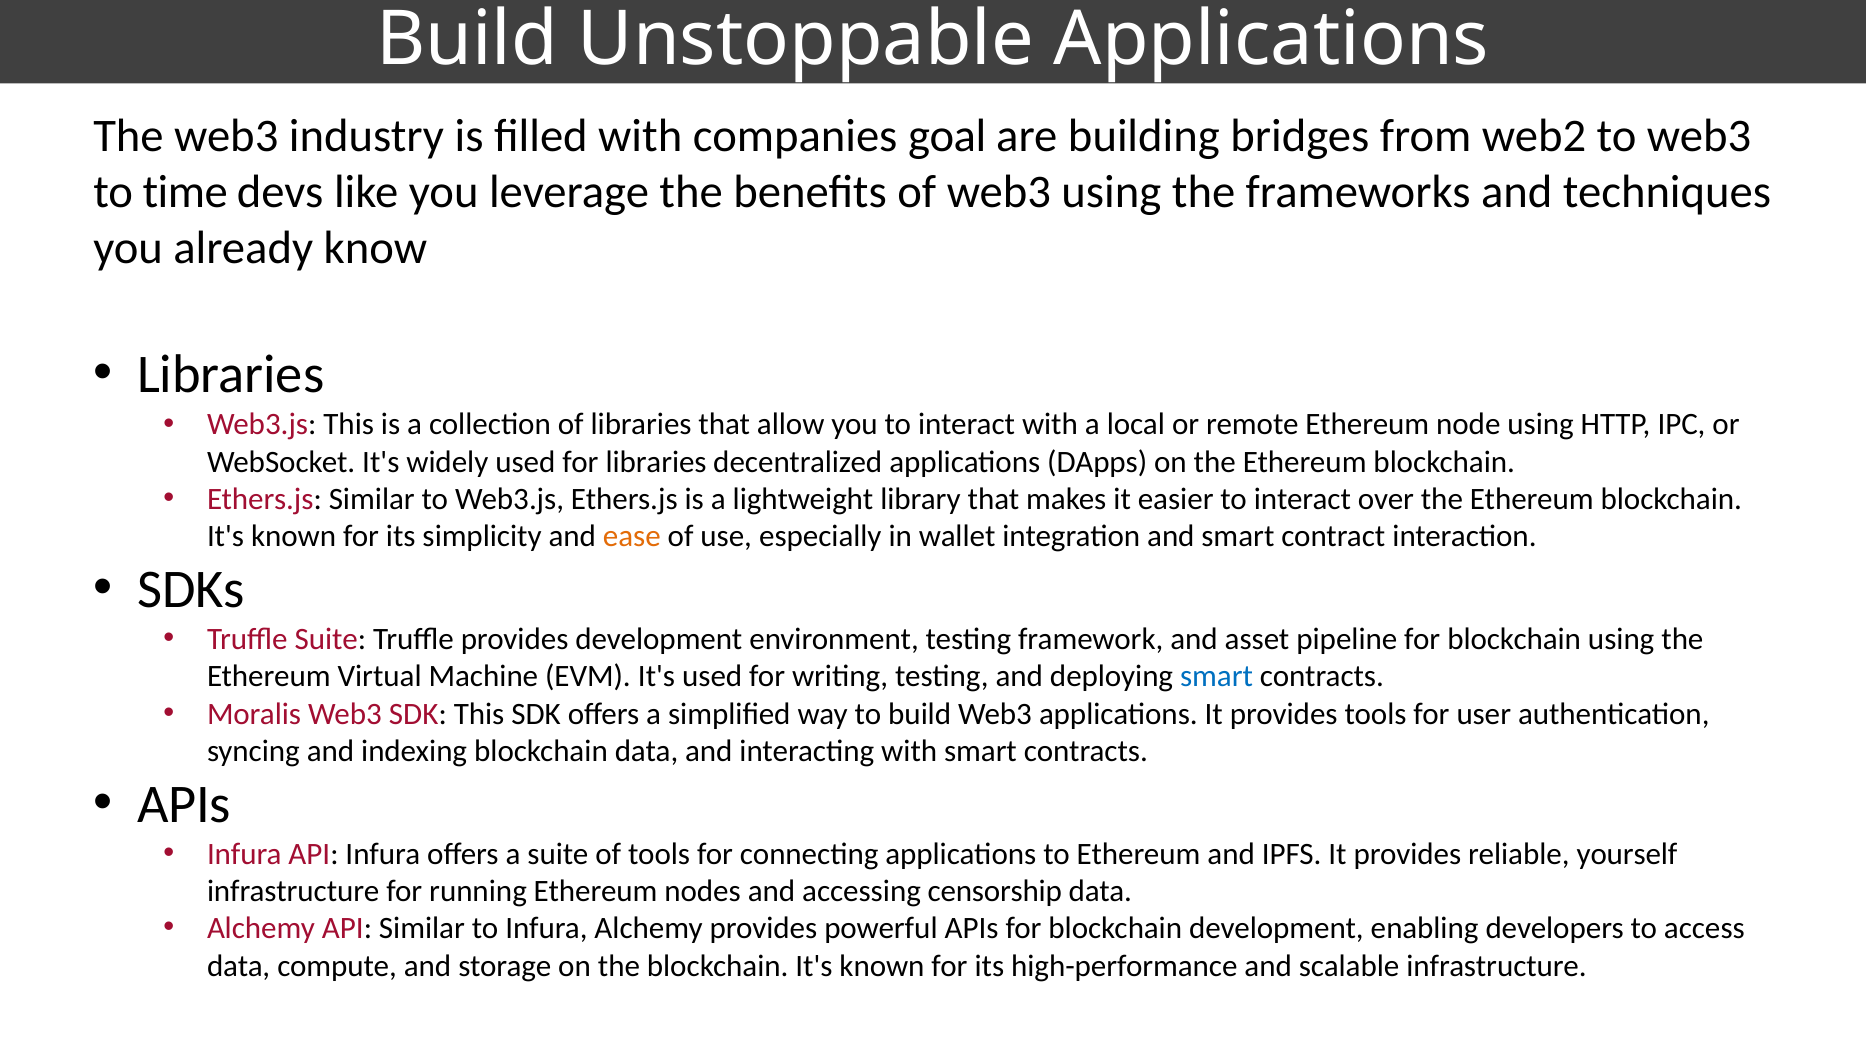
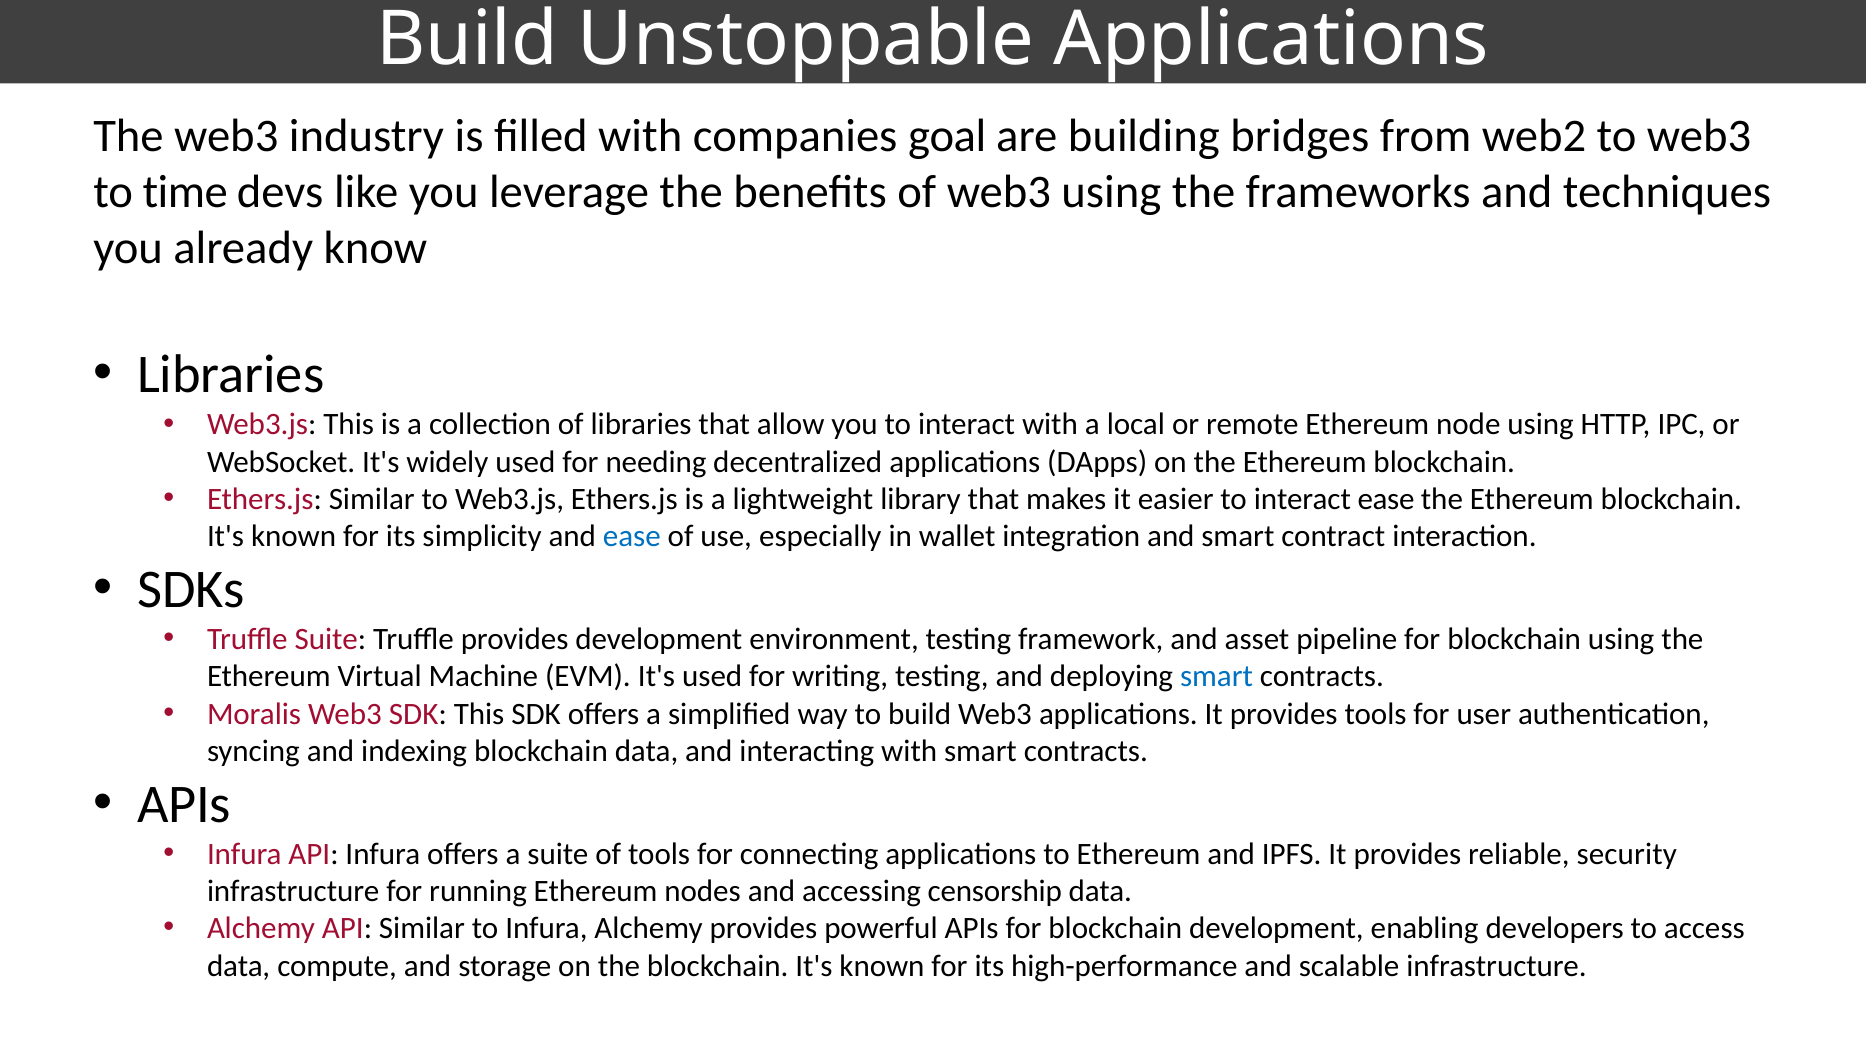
for libraries: libraries -> needing (656, 462)
interact over: over -> ease (1386, 499)
ease colour: orange -> blue (632, 536)
yourself: yourself -> security (1627, 854)
